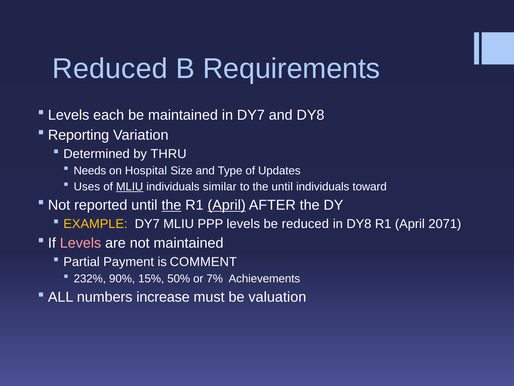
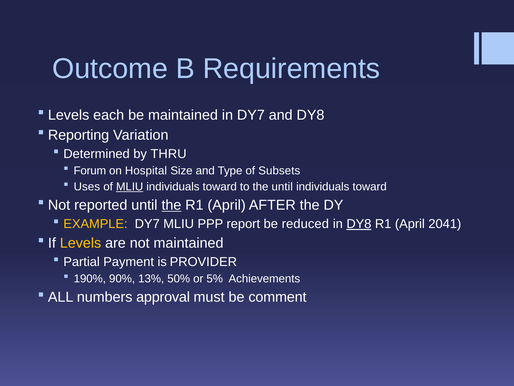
Reduced: Reduced -> Outcome (110, 69)
Needs: Needs -> Forum (90, 170)
Updates: Updates -> Subsets (279, 170)
similar: similar -> toward (220, 186)
April underline: present -> none (227, 205)
PPP levels: levels -> report (243, 224)
DY8 underline: none -> present (359, 224)
2071: 2071 -> 2041 (445, 224)
Levels colour: pink -> yellow (81, 243)
COMMENT: COMMENT -> PROVIDER (203, 262)
232%: 232% -> 190% (90, 278)
15%: 15% -> 13% (151, 278)
7%: 7% -> 5% (215, 278)
increase: increase -> approval (163, 297)
valuation: valuation -> comment (277, 297)
